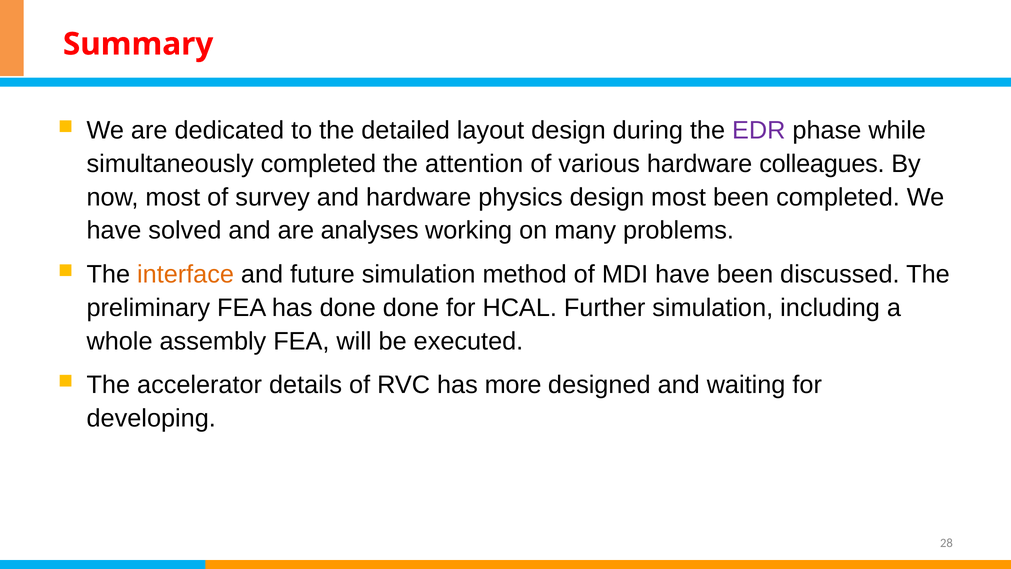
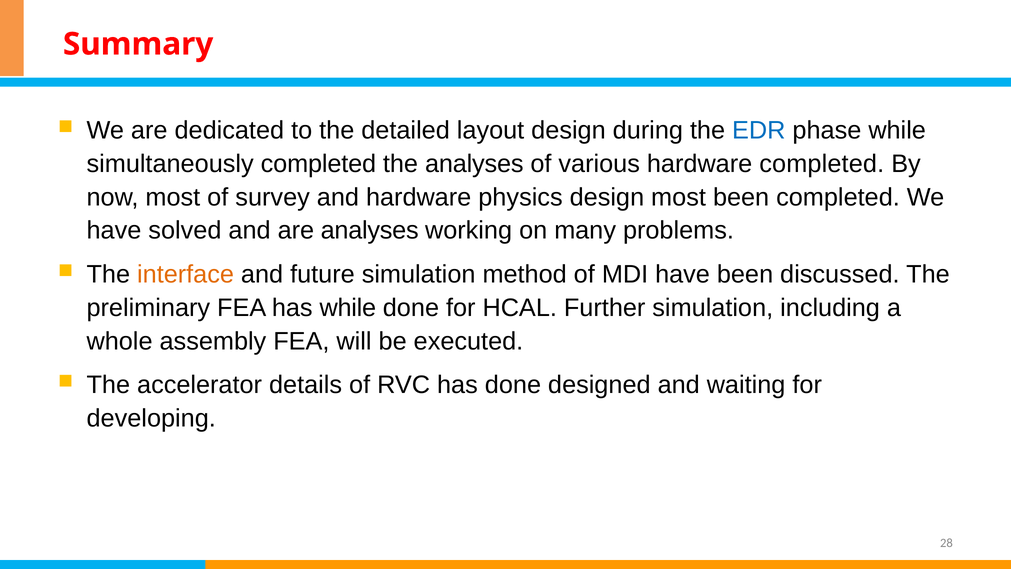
EDR colour: purple -> blue (759, 130)
the attention: attention -> analyses (474, 164)
hardware colleagues: colleagues -> completed (822, 164)
has done: done -> while (348, 308)
has more: more -> done (513, 385)
